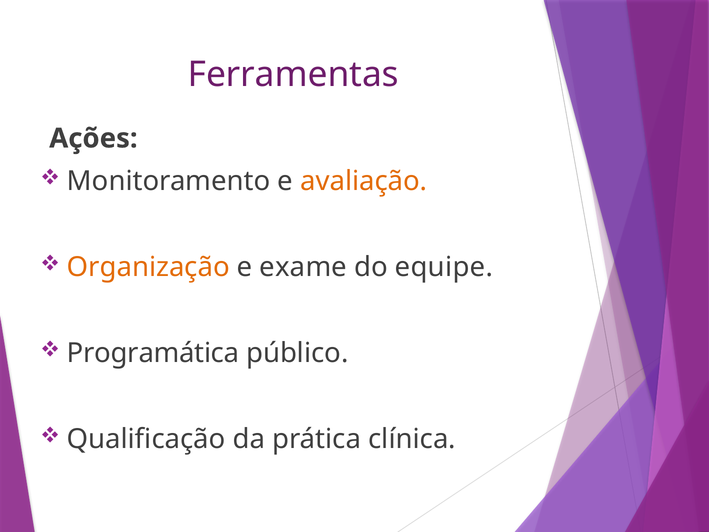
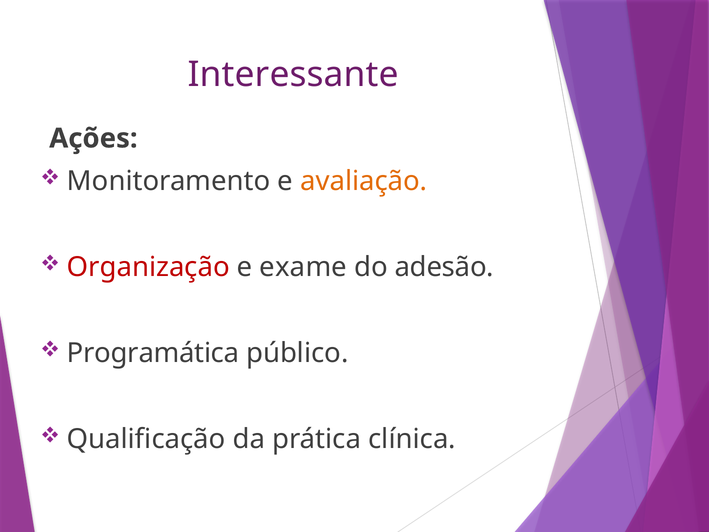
Ferramentas: Ferramentas -> Interessante (293, 75)
Organização colour: orange -> red (148, 267)
equipe: equipe -> adesão (444, 267)
